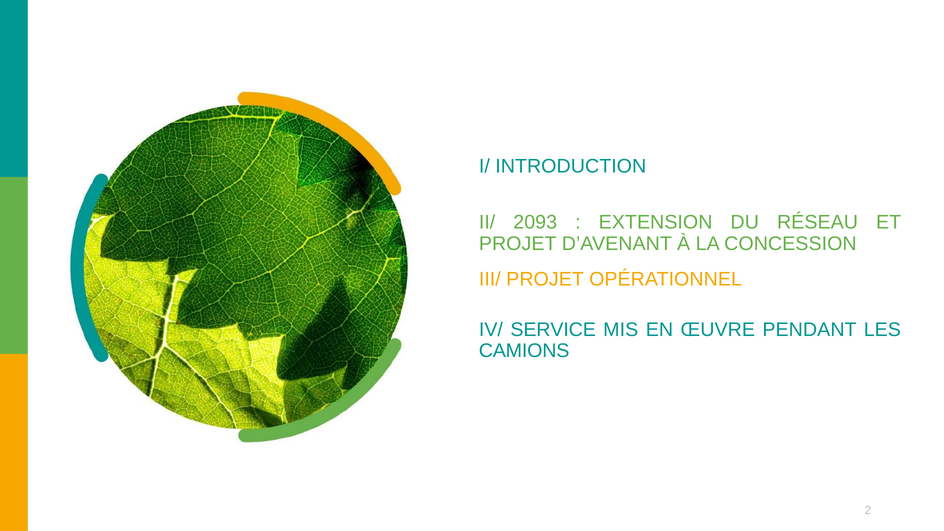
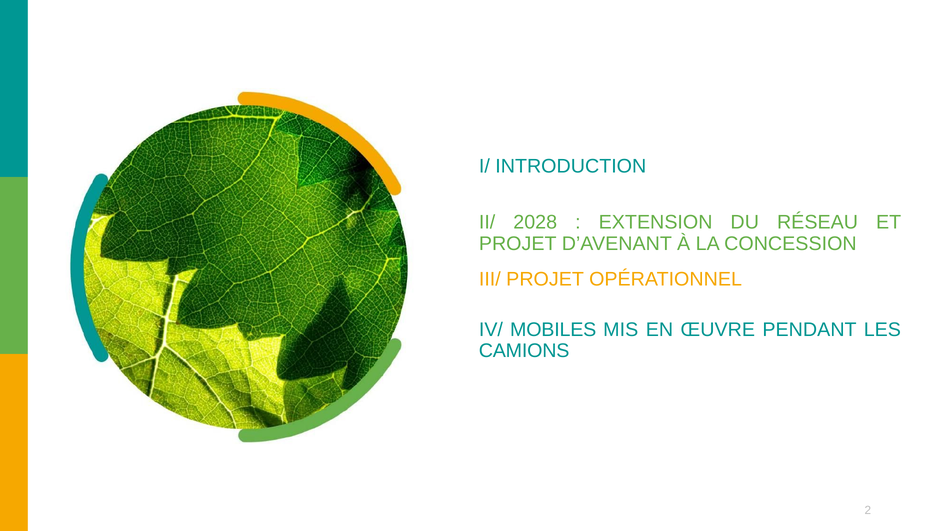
2093: 2093 -> 2028 (535, 222)
SERVICE: SERVICE -> MOBILES (553, 330)
